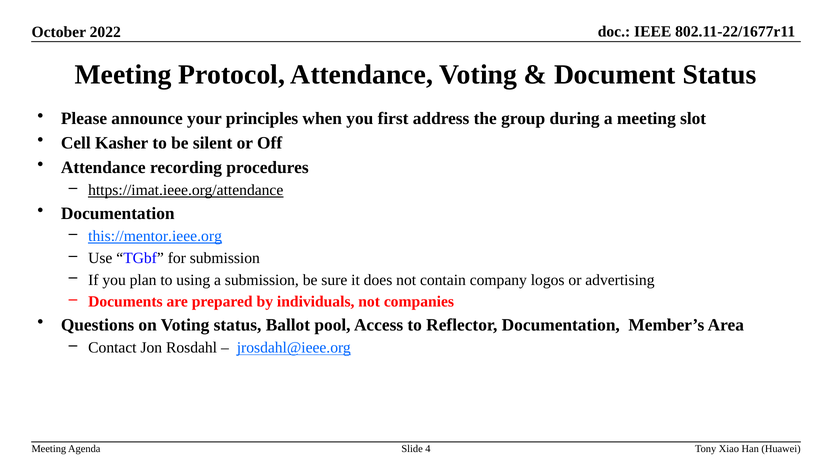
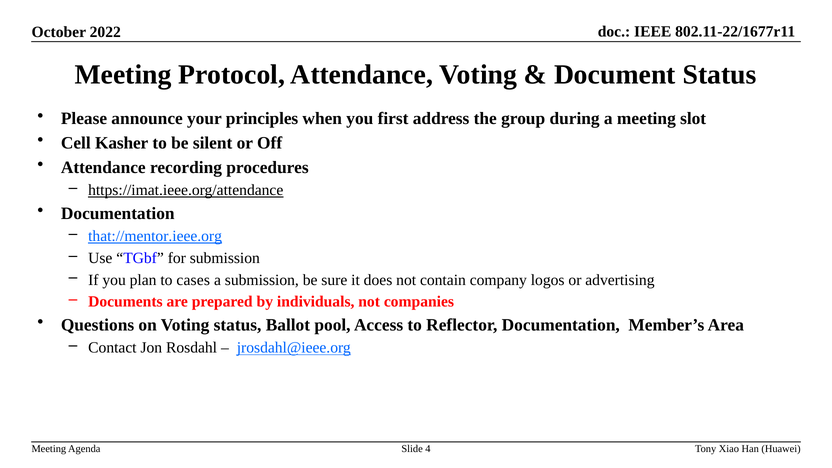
this://mentor.ieee.org: this://mentor.ieee.org -> that://mentor.ieee.org (155, 236)
using: using -> cases (193, 280)
